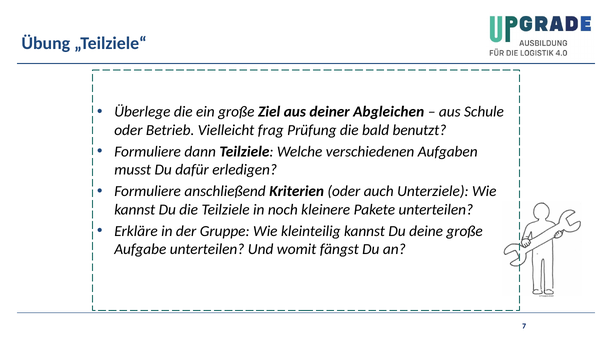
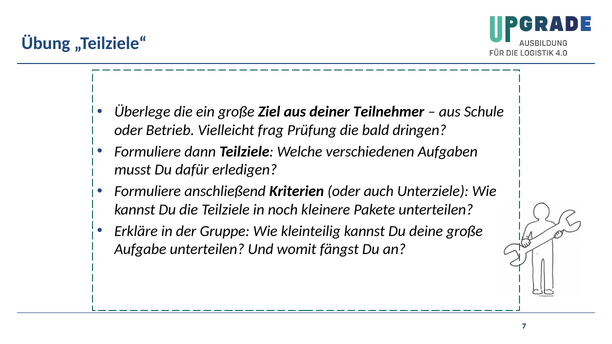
Abgleichen: Abgleichen -> Teilnehmer (389, 112)
benutzt: benutzt -> dringen (419, 130)
